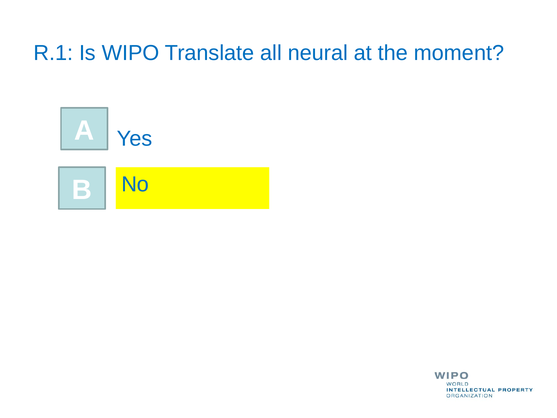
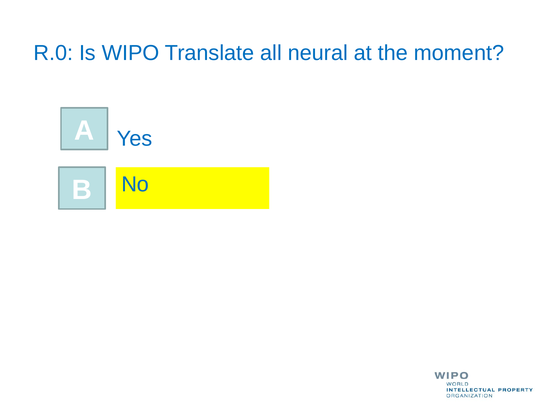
R.1: R.1 -> R.0 (53, 53)
